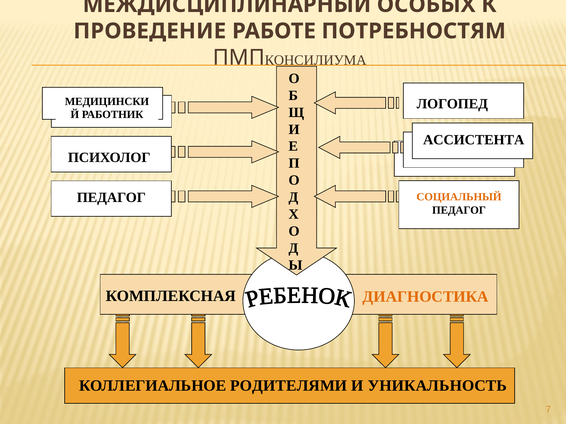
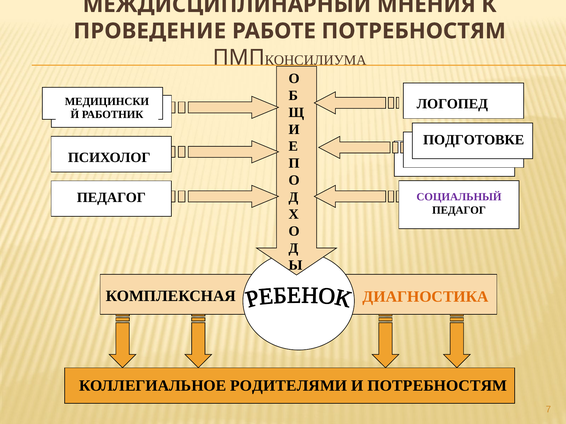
ОСОБЫХ: ОСОБЫХ -> МНЕНИЯ (426, 5)
АССИСТЕНТА: АССИСТЕНТА -> ПОДГОТОВКЕ (474, 140)
СОЦИАЛЬНЫЙ colour: orange -> purple (459, 197)
И УНИКАЛЬНОСТЬ: УНИКАЛЬНОСТЬ -> ПОТРЕБНОСТЯМ (437, 386)
